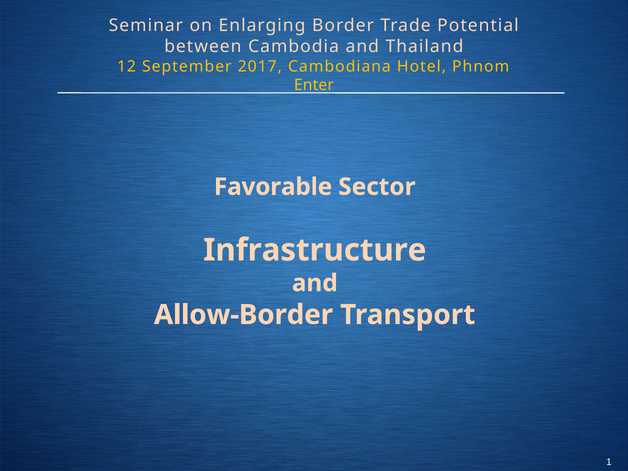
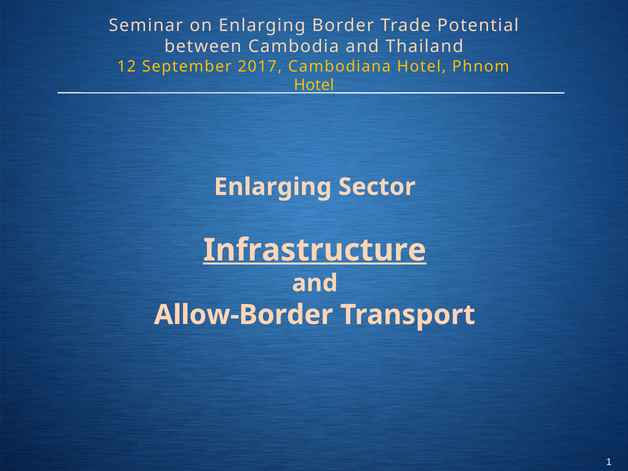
Enter: Enter -> Hotel (314, 85)
Favorable: Favorable -> Enlarging (273, 187)
Infrastructure underline: none -> present (315, 250)
